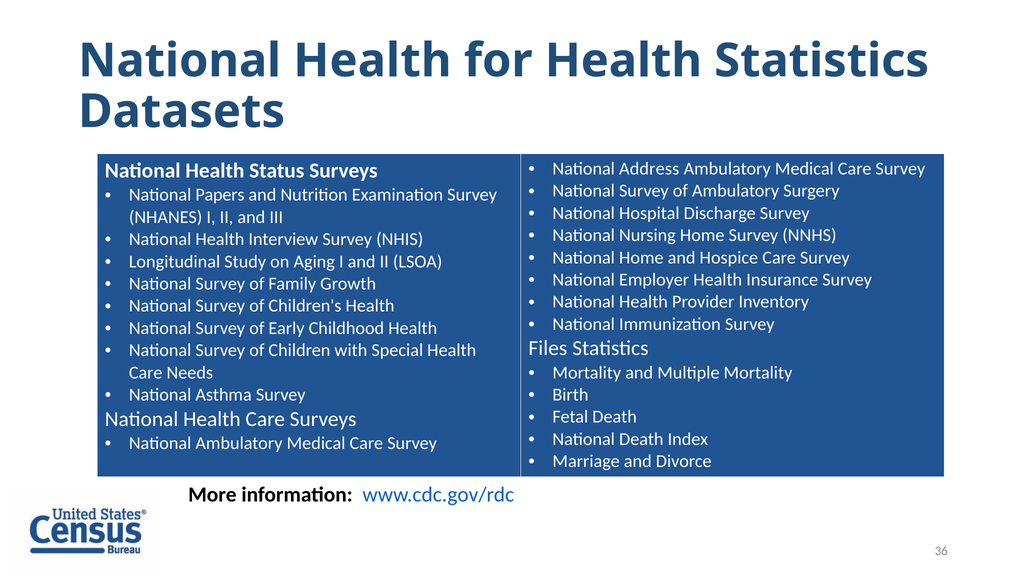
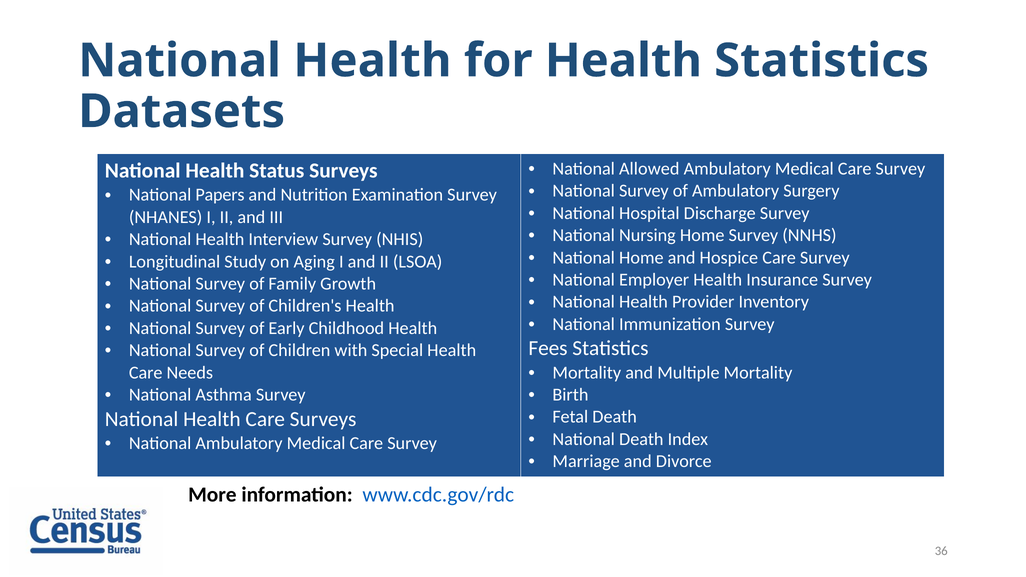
Address: Address -> Allowed (649, 169)
Files: Files -> Fees (548, 348)
